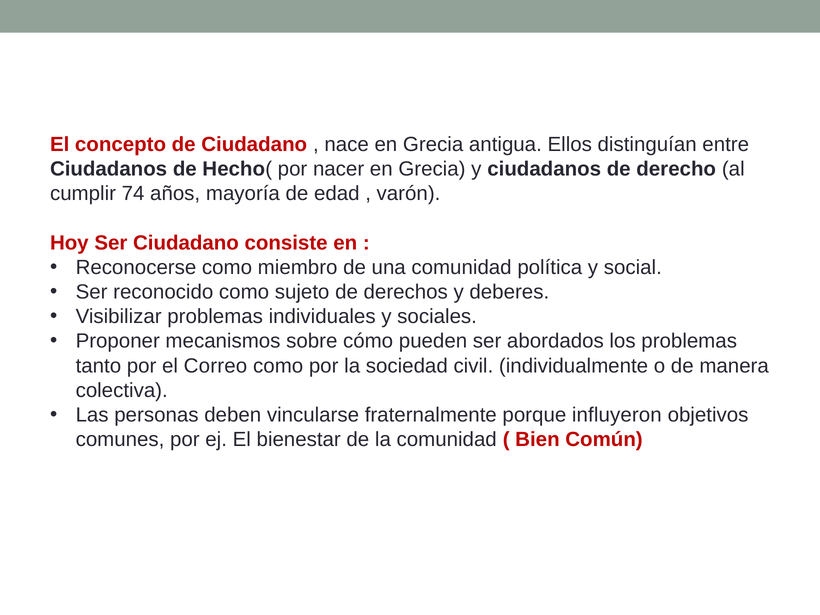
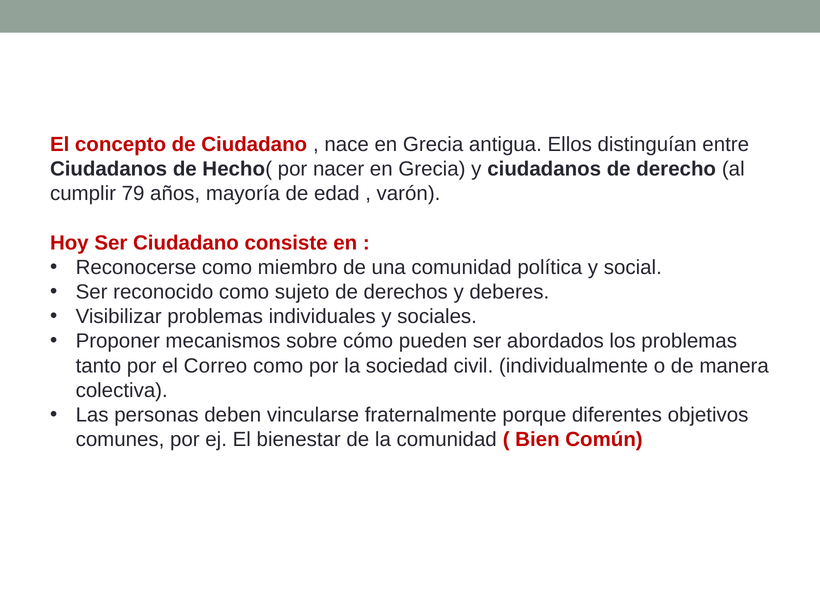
74: 74 -> 79 (133, 194)
influyeron: influyeron -> diferentes (617, 415)
